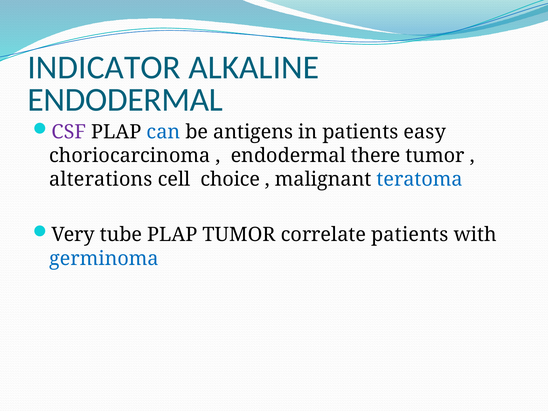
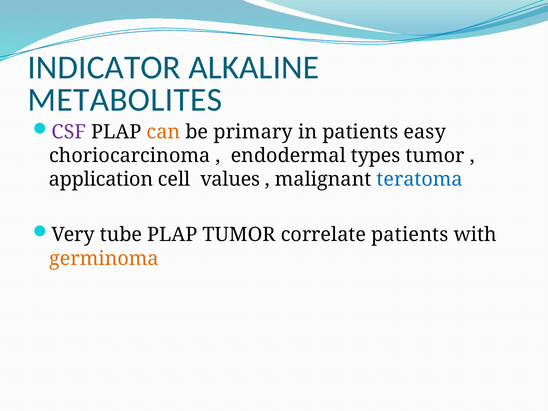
ENDODERMAL: ENDODERMAL -> METABOLITES (125, 100)
can colour: blue -> orange (163, 132)
antigens: antigens -> primary (253, 132)
there: there -> types (376, 156)
alterations: alterations -> application (101, 179)
choice: choice -> values (230, 179)
germinoma colour: blue -> orange (104, 258)
